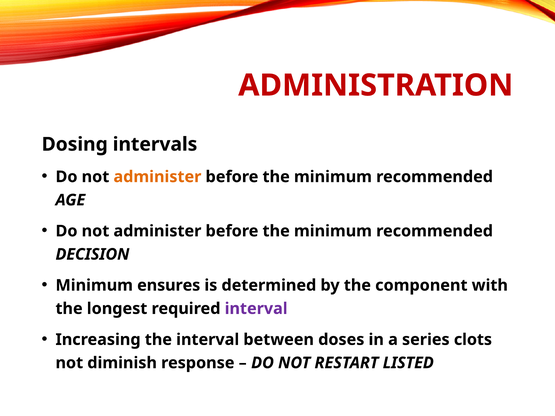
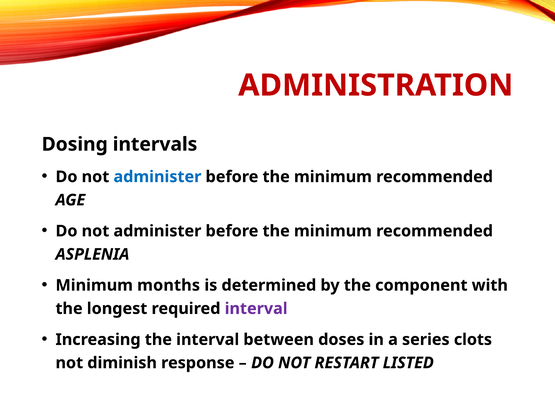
administer colour: orange -> blue (157, 177)
DECISION: DECISION -> ASPLENIA (92, 254)
ensures: ensures -> months (169, 285)
